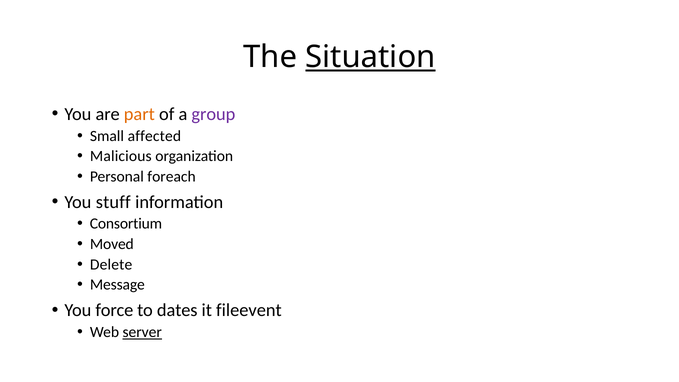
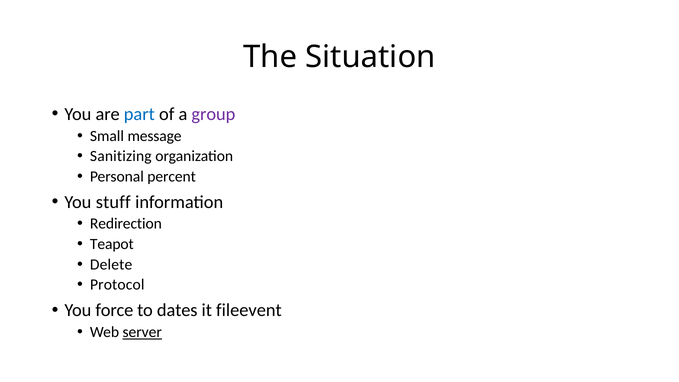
Situation underline: present -> none (370, 57)
part colour: orange -> blue (139, 114)
affected: affected -> message (155, 136)
Malicious: Malicious -> Sanitizing (121, 156)
foreach: foreach -> percent (172, 177)
Consortium: Consortium -> Redirection (126, 224)
Moved: Moved -> Teapot (112, 244)
Message: Message -> Protocol (117, 285)
